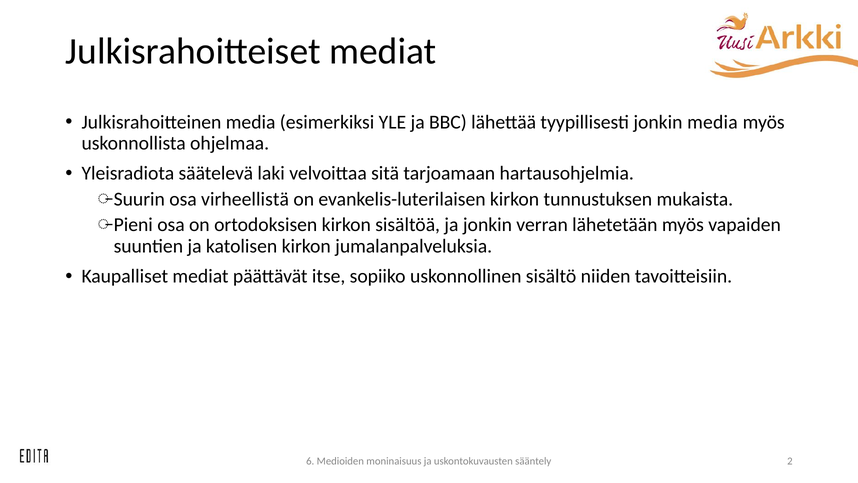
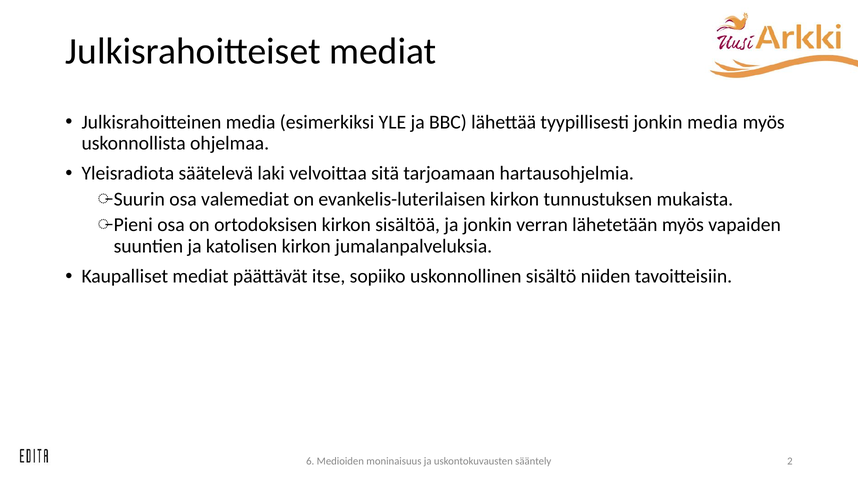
virheellistä: virheellistä -> valemediat (245, 199)
